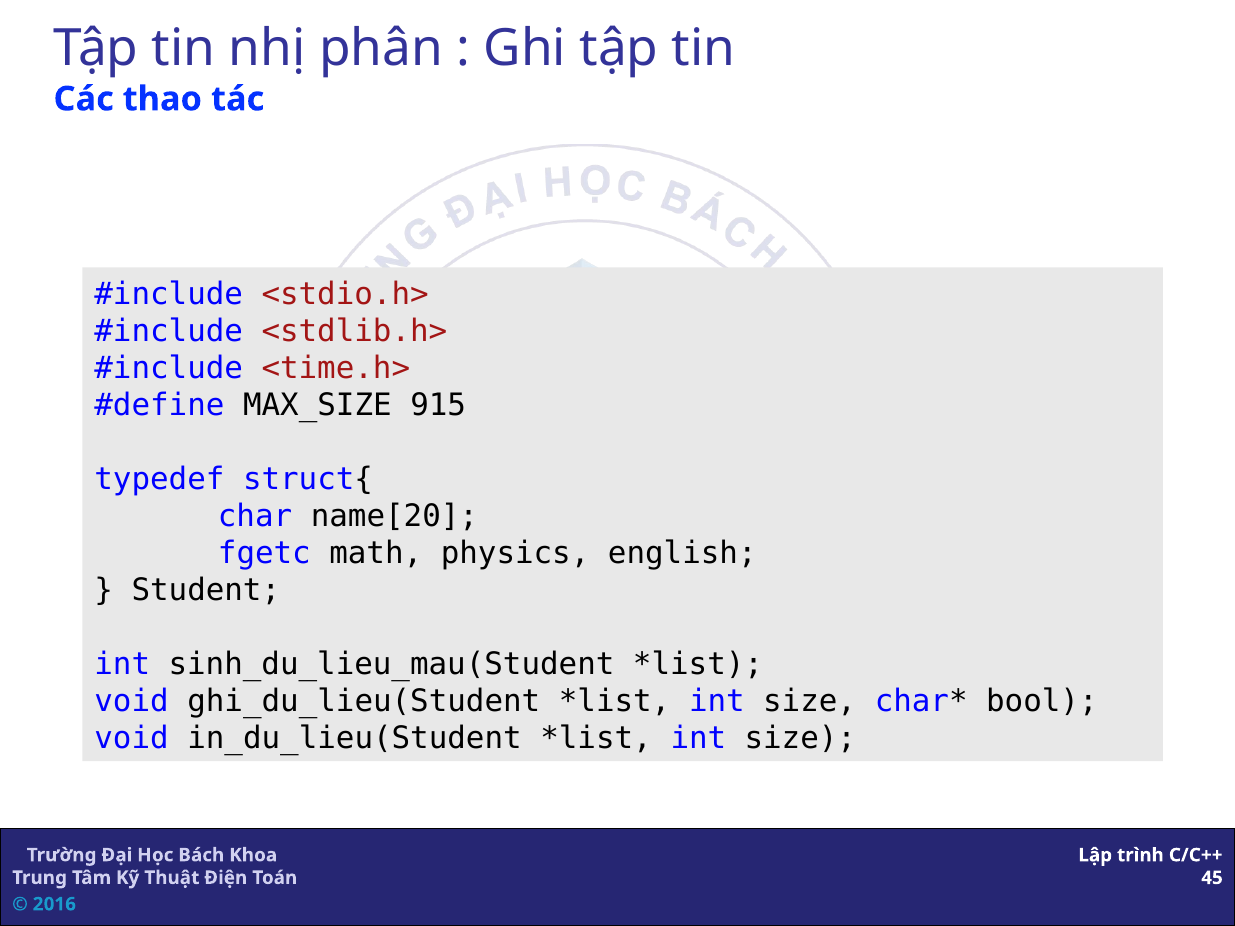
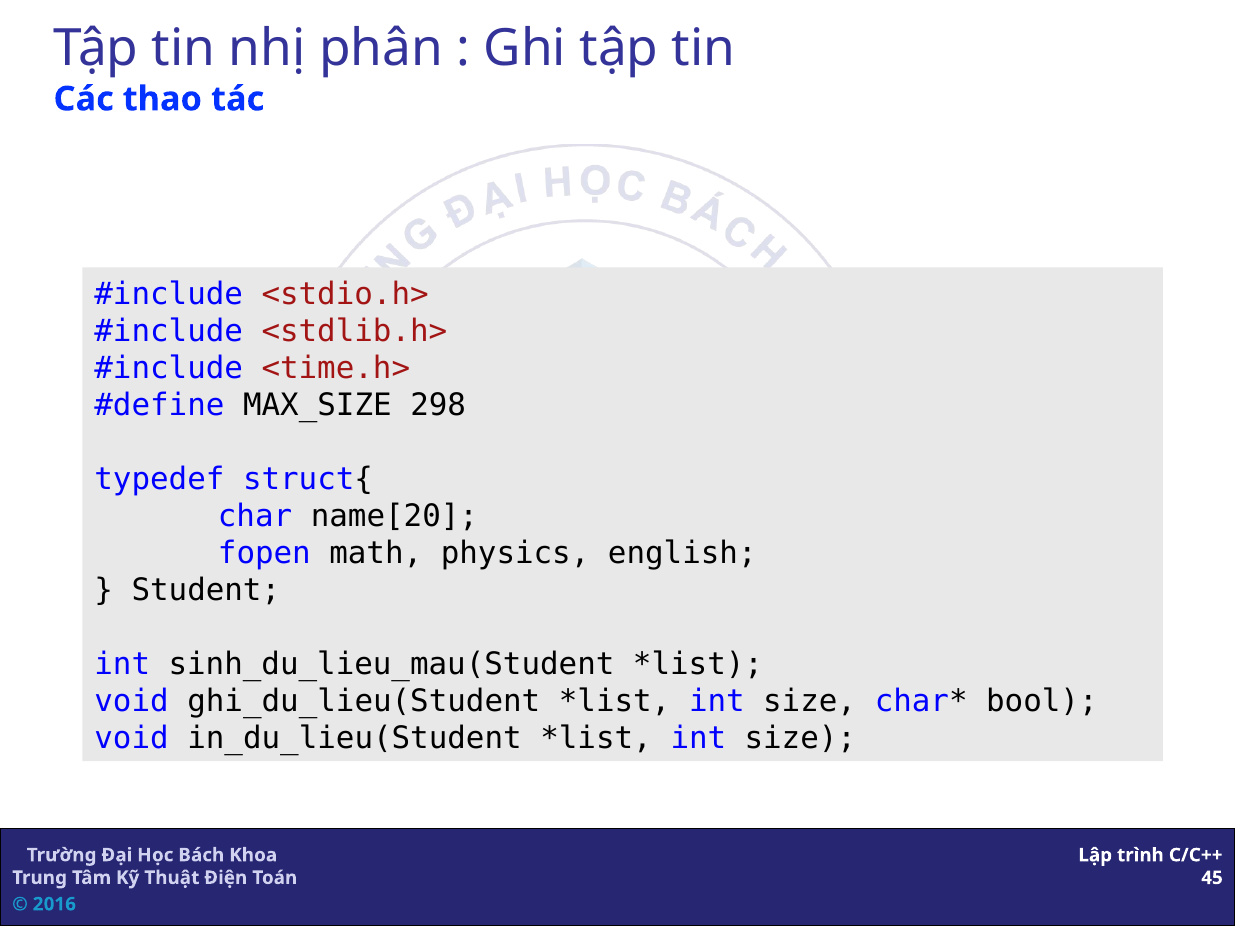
915: 915 -> 298 (438, 405)
fgetc: fgetc -> fopen (264, 554)
